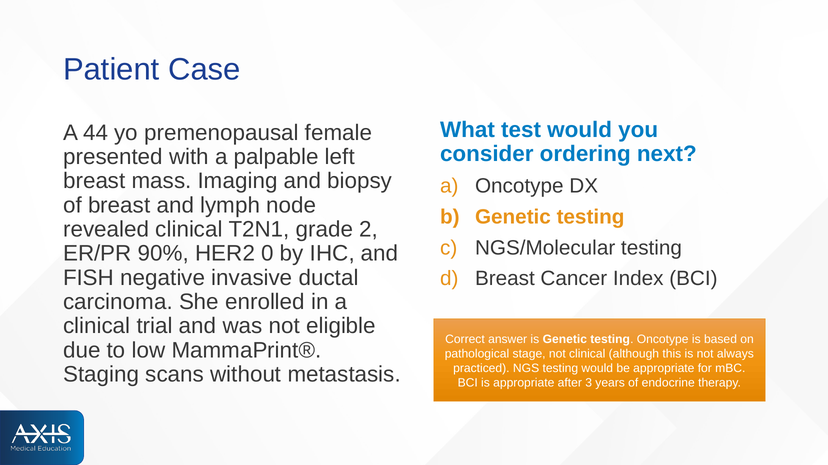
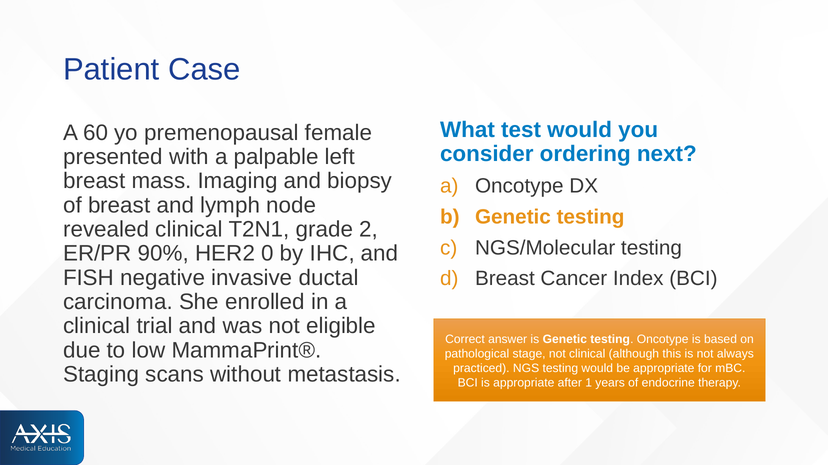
44: 44 -> 60 (96, 133)
3: 3 -> 1 (589, 383)
